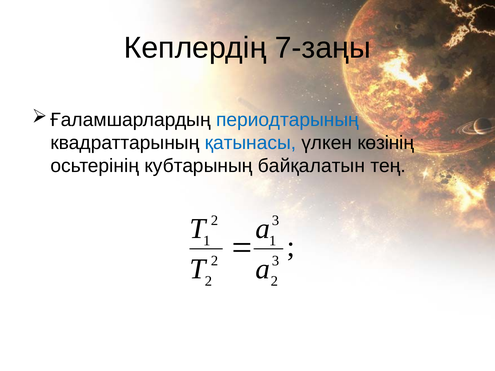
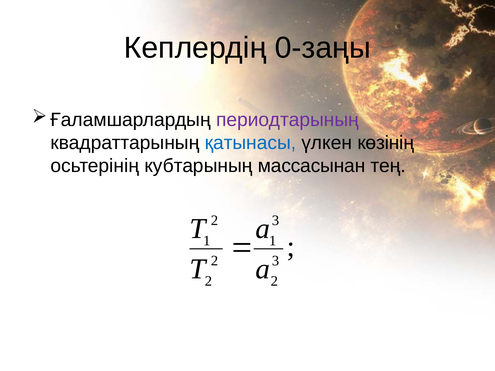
7-заңы: 7-заңы -> 0-заңы (323, 48)
периодтарының colour: blue -> purple (287, 120)
байқалатын: байқалатын -> массасынан (312, 166)
